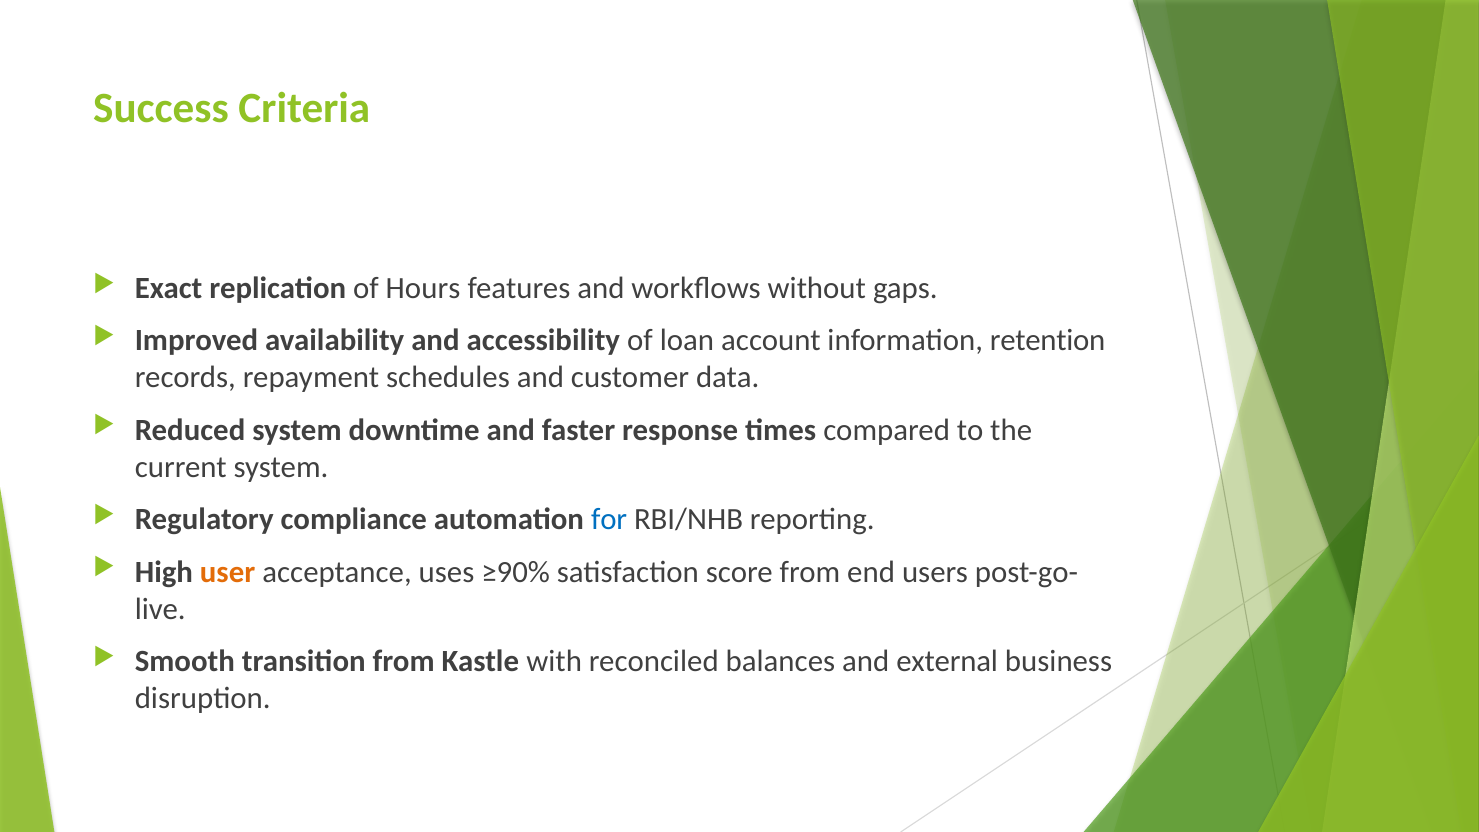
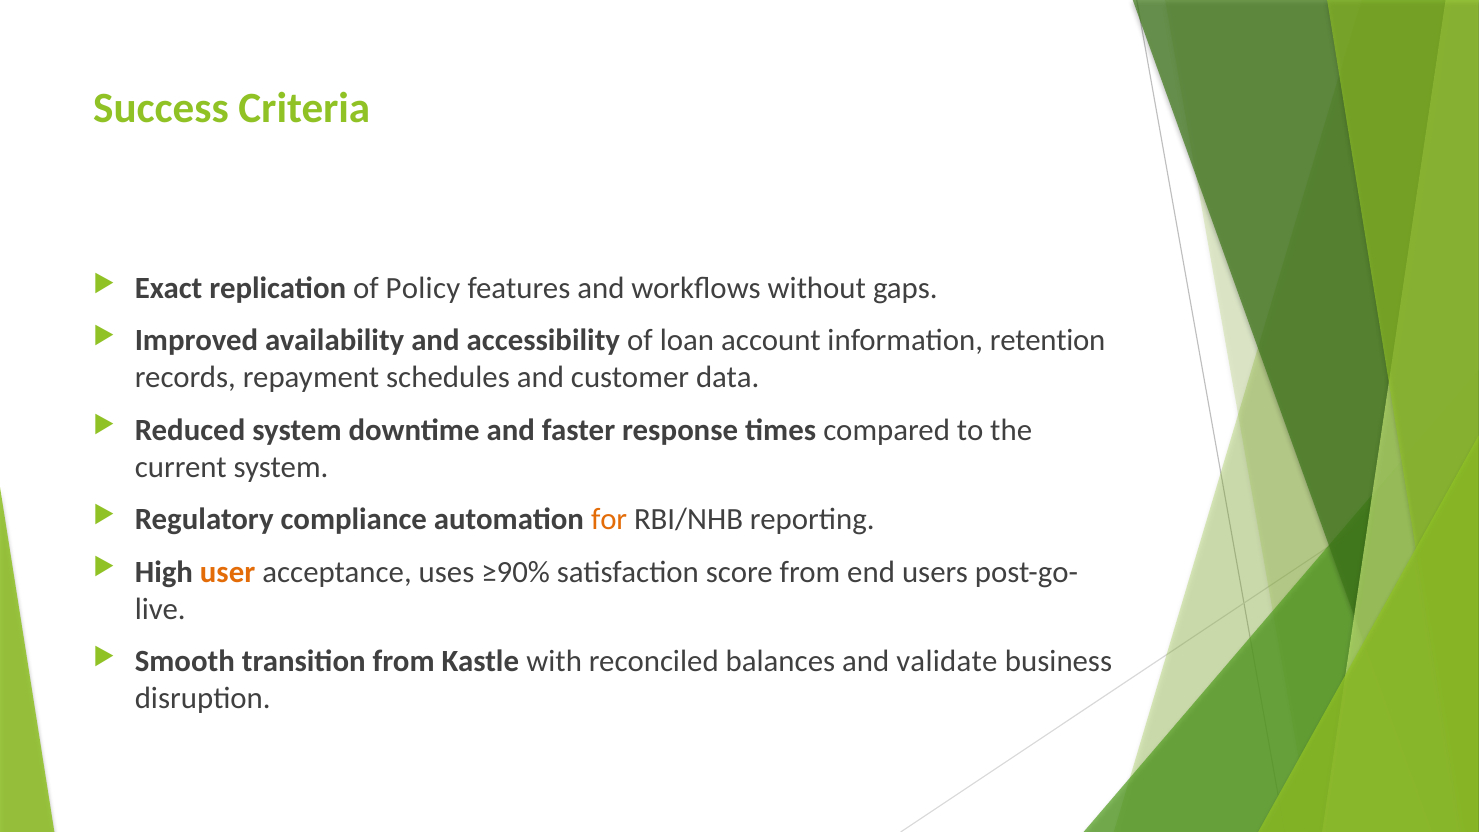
Hours: Hours -> Policy (423, 288)
for colour: blue -> orange (609, 520)
external: external -> validate (947, 661)
